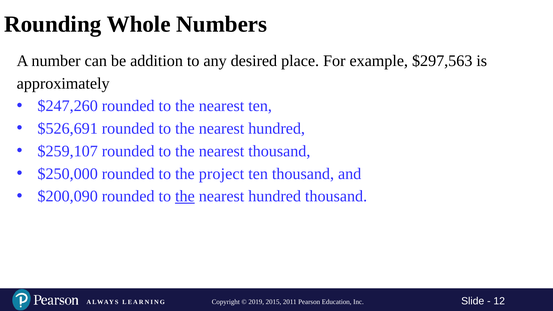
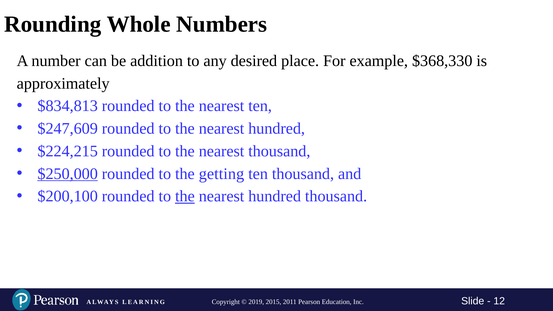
$297,563: $297,563 -> $368,330 (442, 61)
$247,260: $247,260 -> $834,813 (68, 106)
$526,691: $526,691 -> $247,609 (68, 129)
$259,107: $259,107 -> $224,215 (68, 151)
$250,000 underline: none -> present (68, 174)
project: project -> getting (221, 174)
$200,090: $200,090 -> $200,100 (68, 196)
